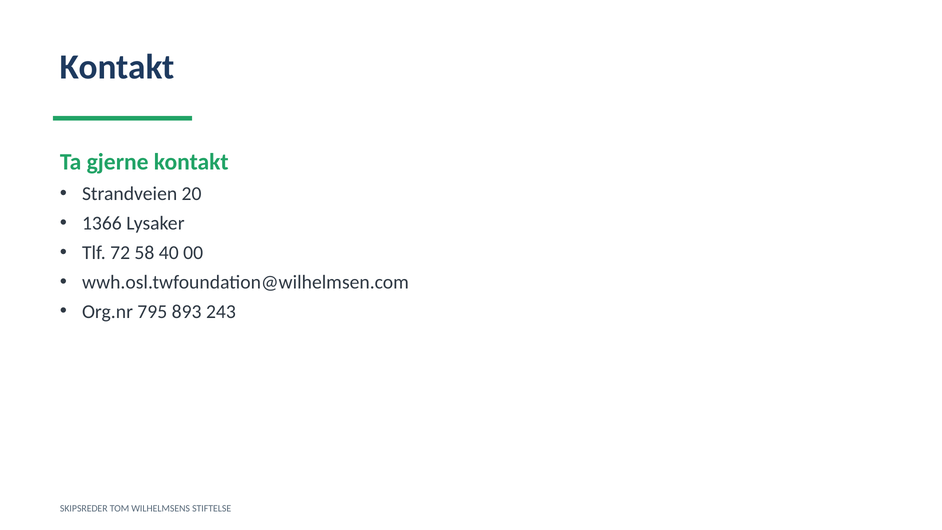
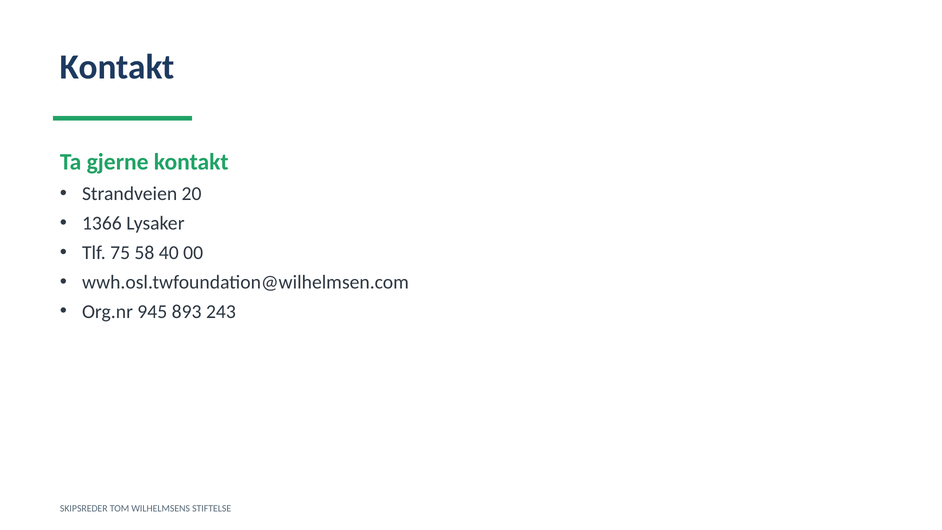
72: 72 -> 75 (120, 253)
795: 795 -> 945 (152, 312)
